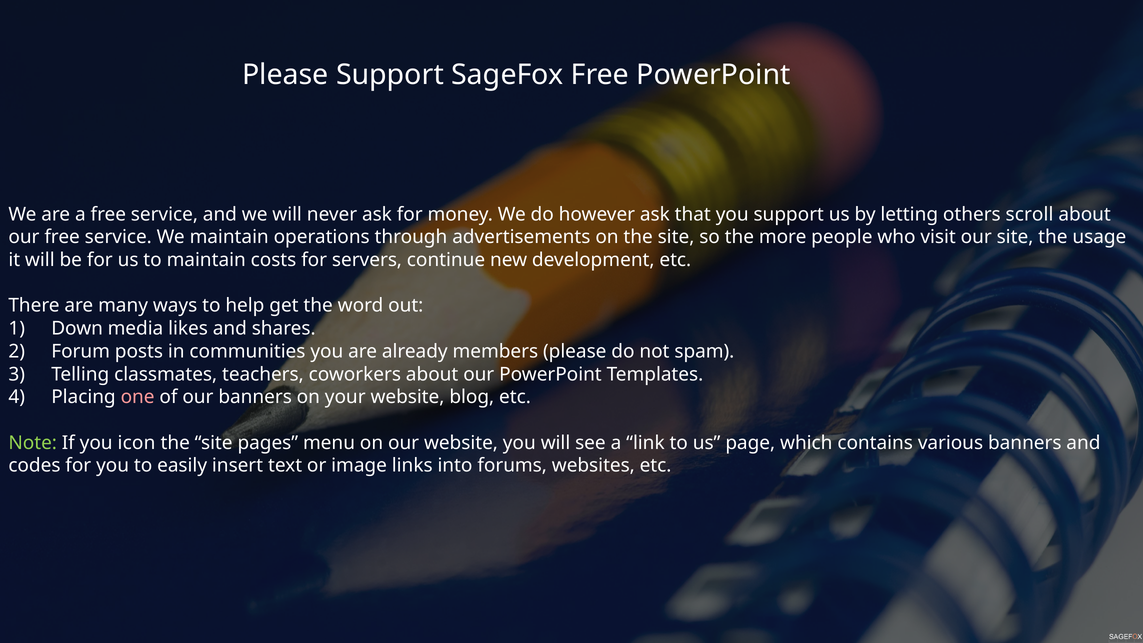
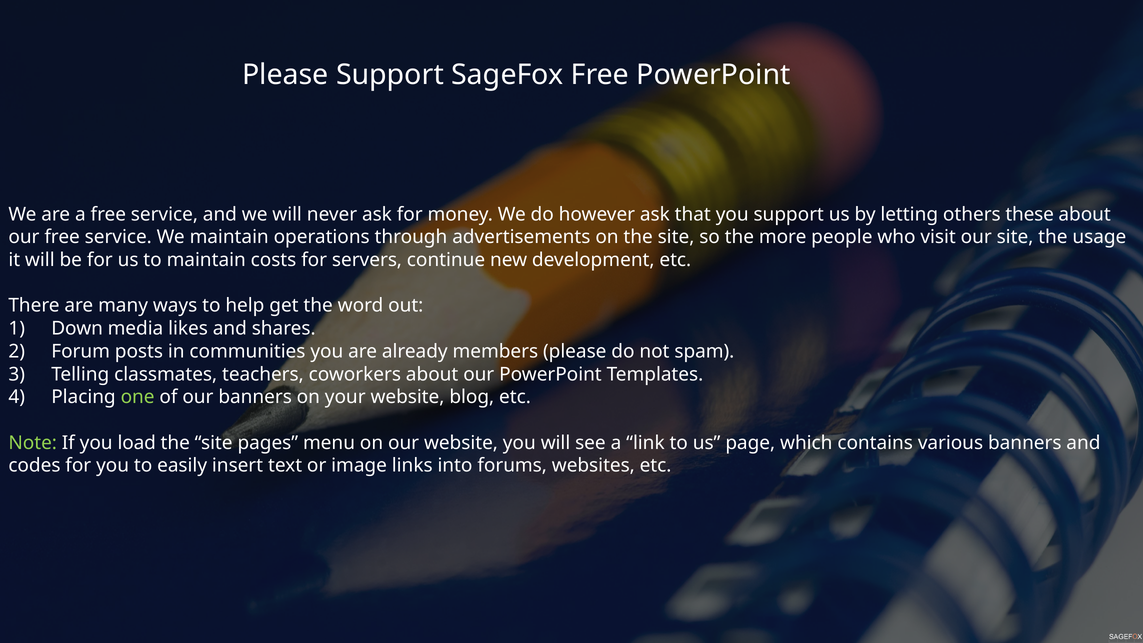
scroll: scroll -> these (1030, 214)
one colour: pink -> light green (138, 397)
icon: icon -> load (137, 443)
